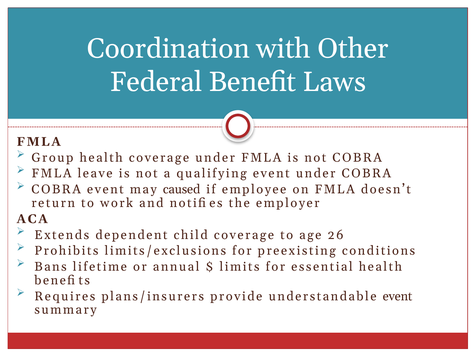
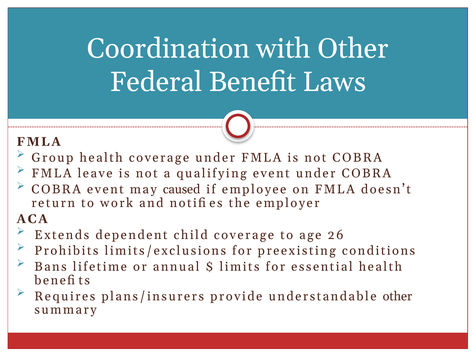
understandable event: event -> other (397, 296)
